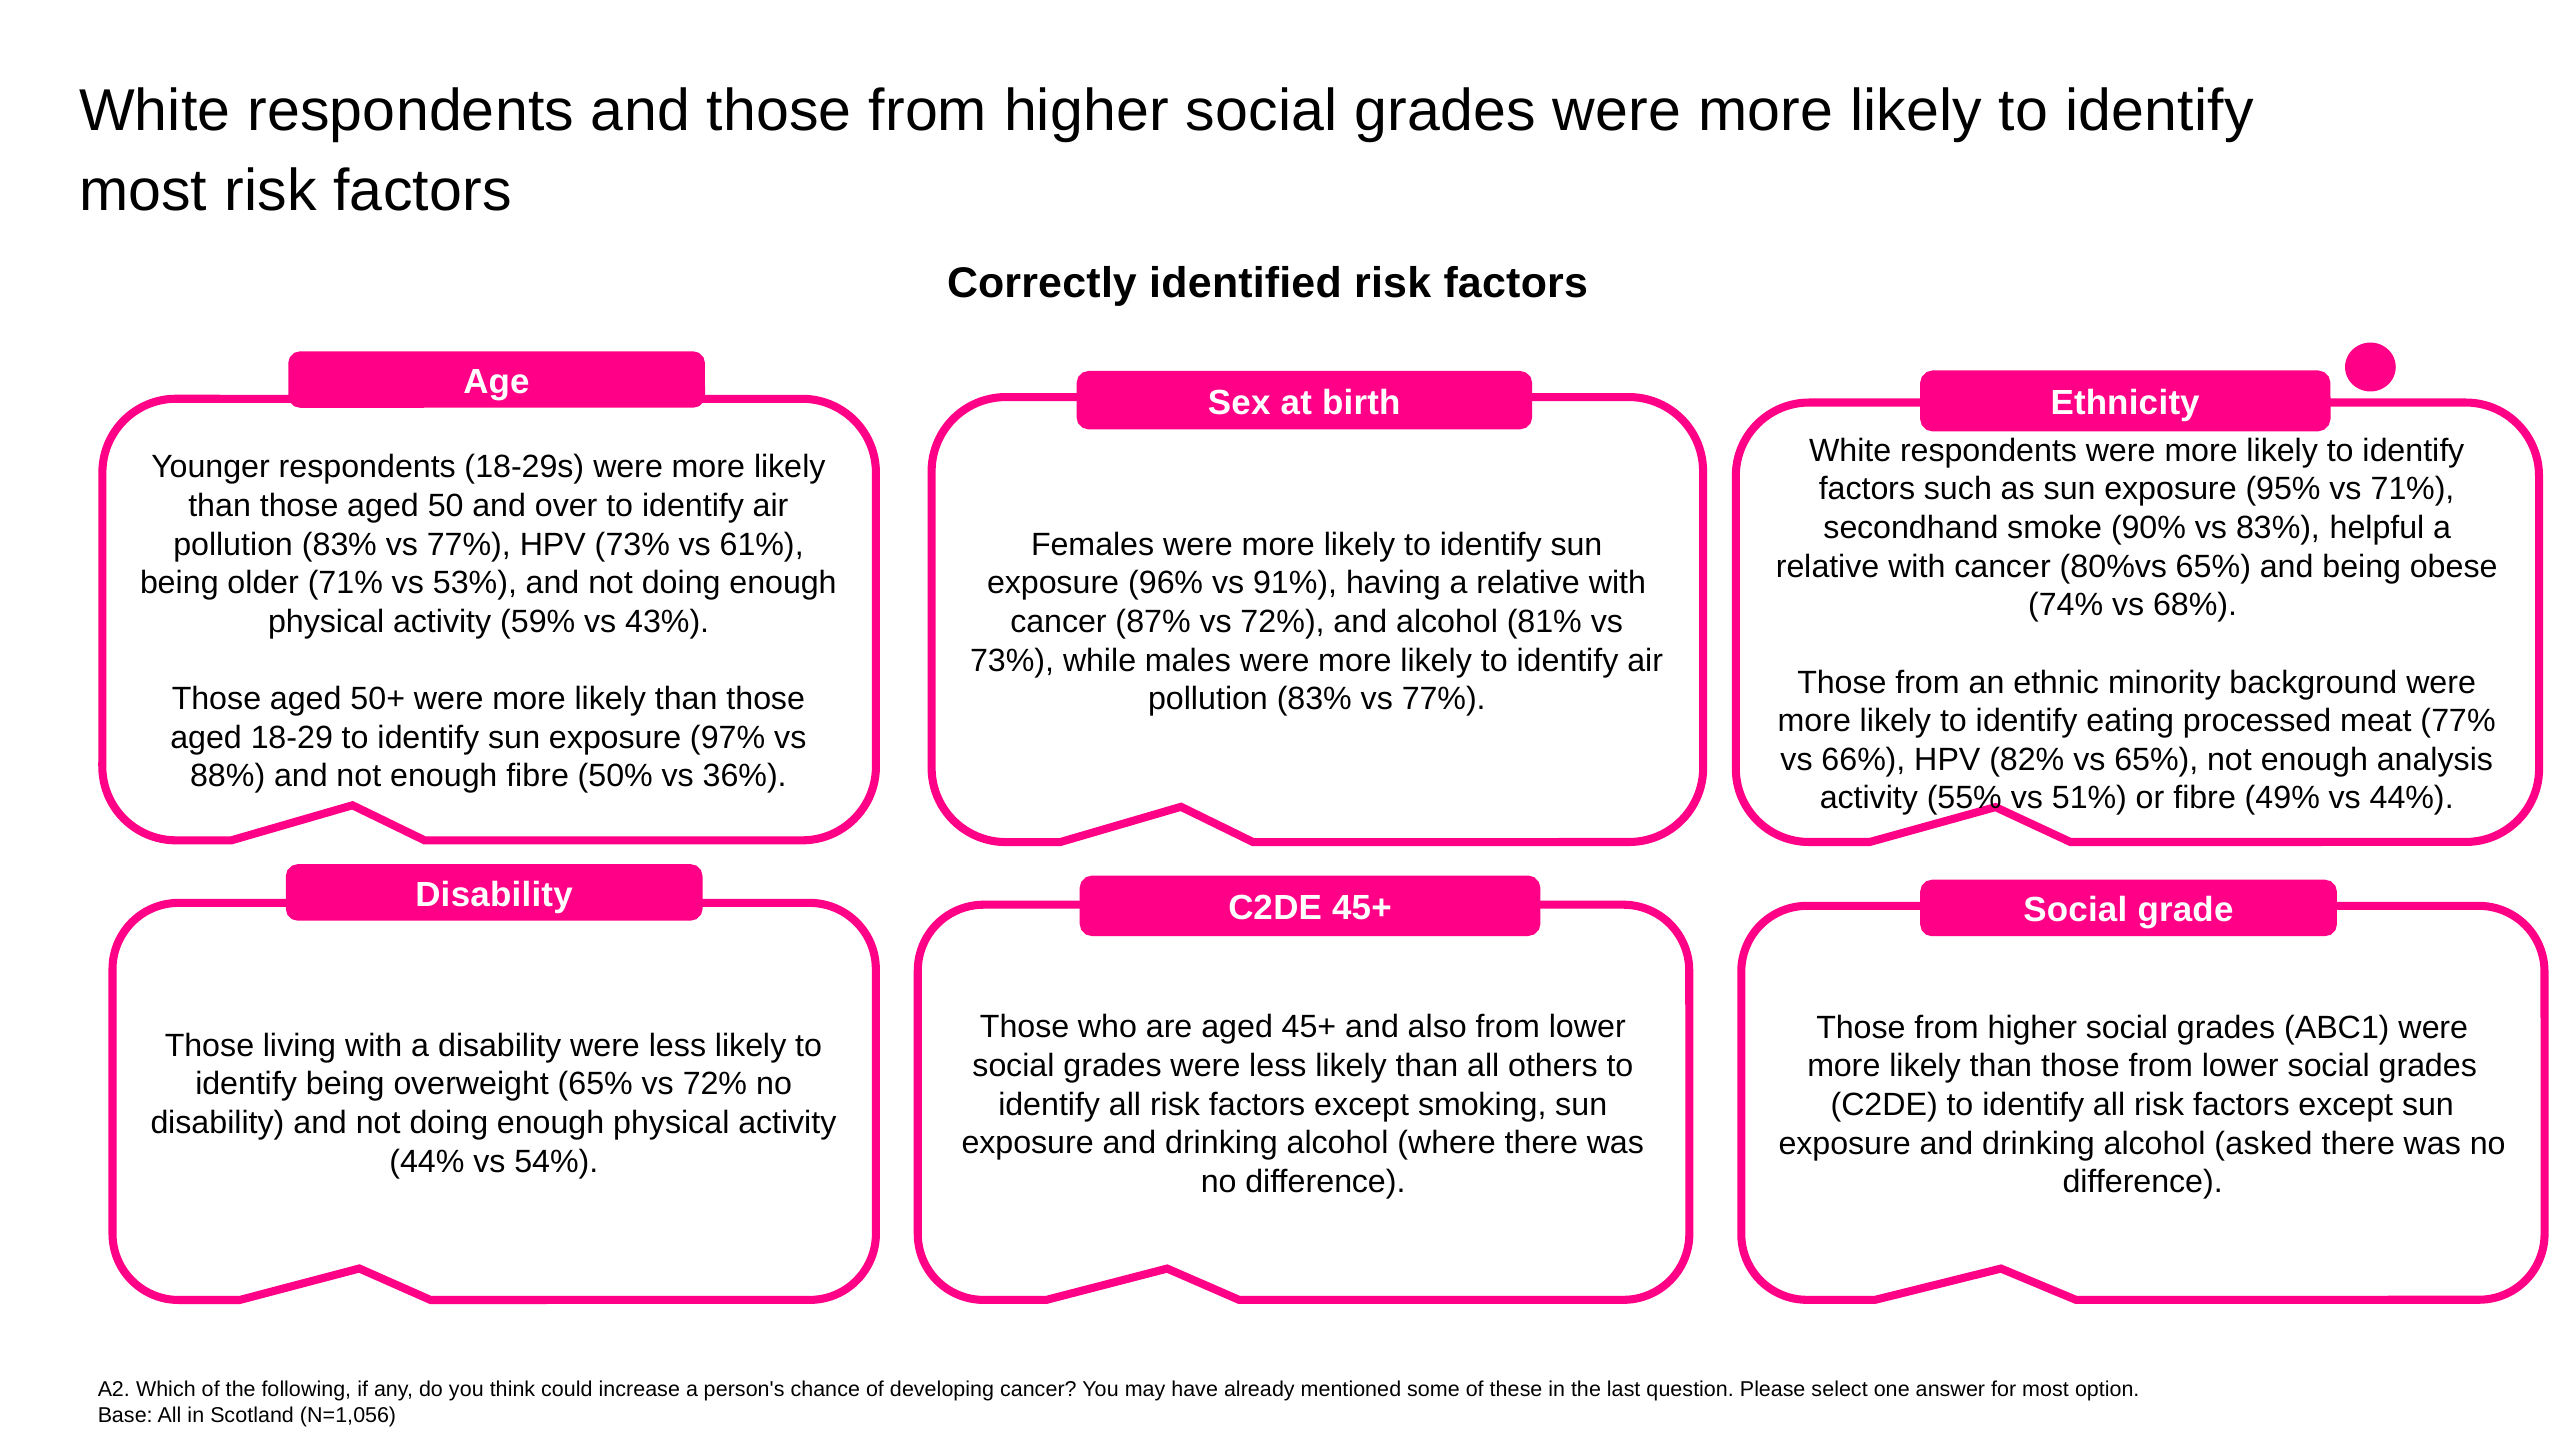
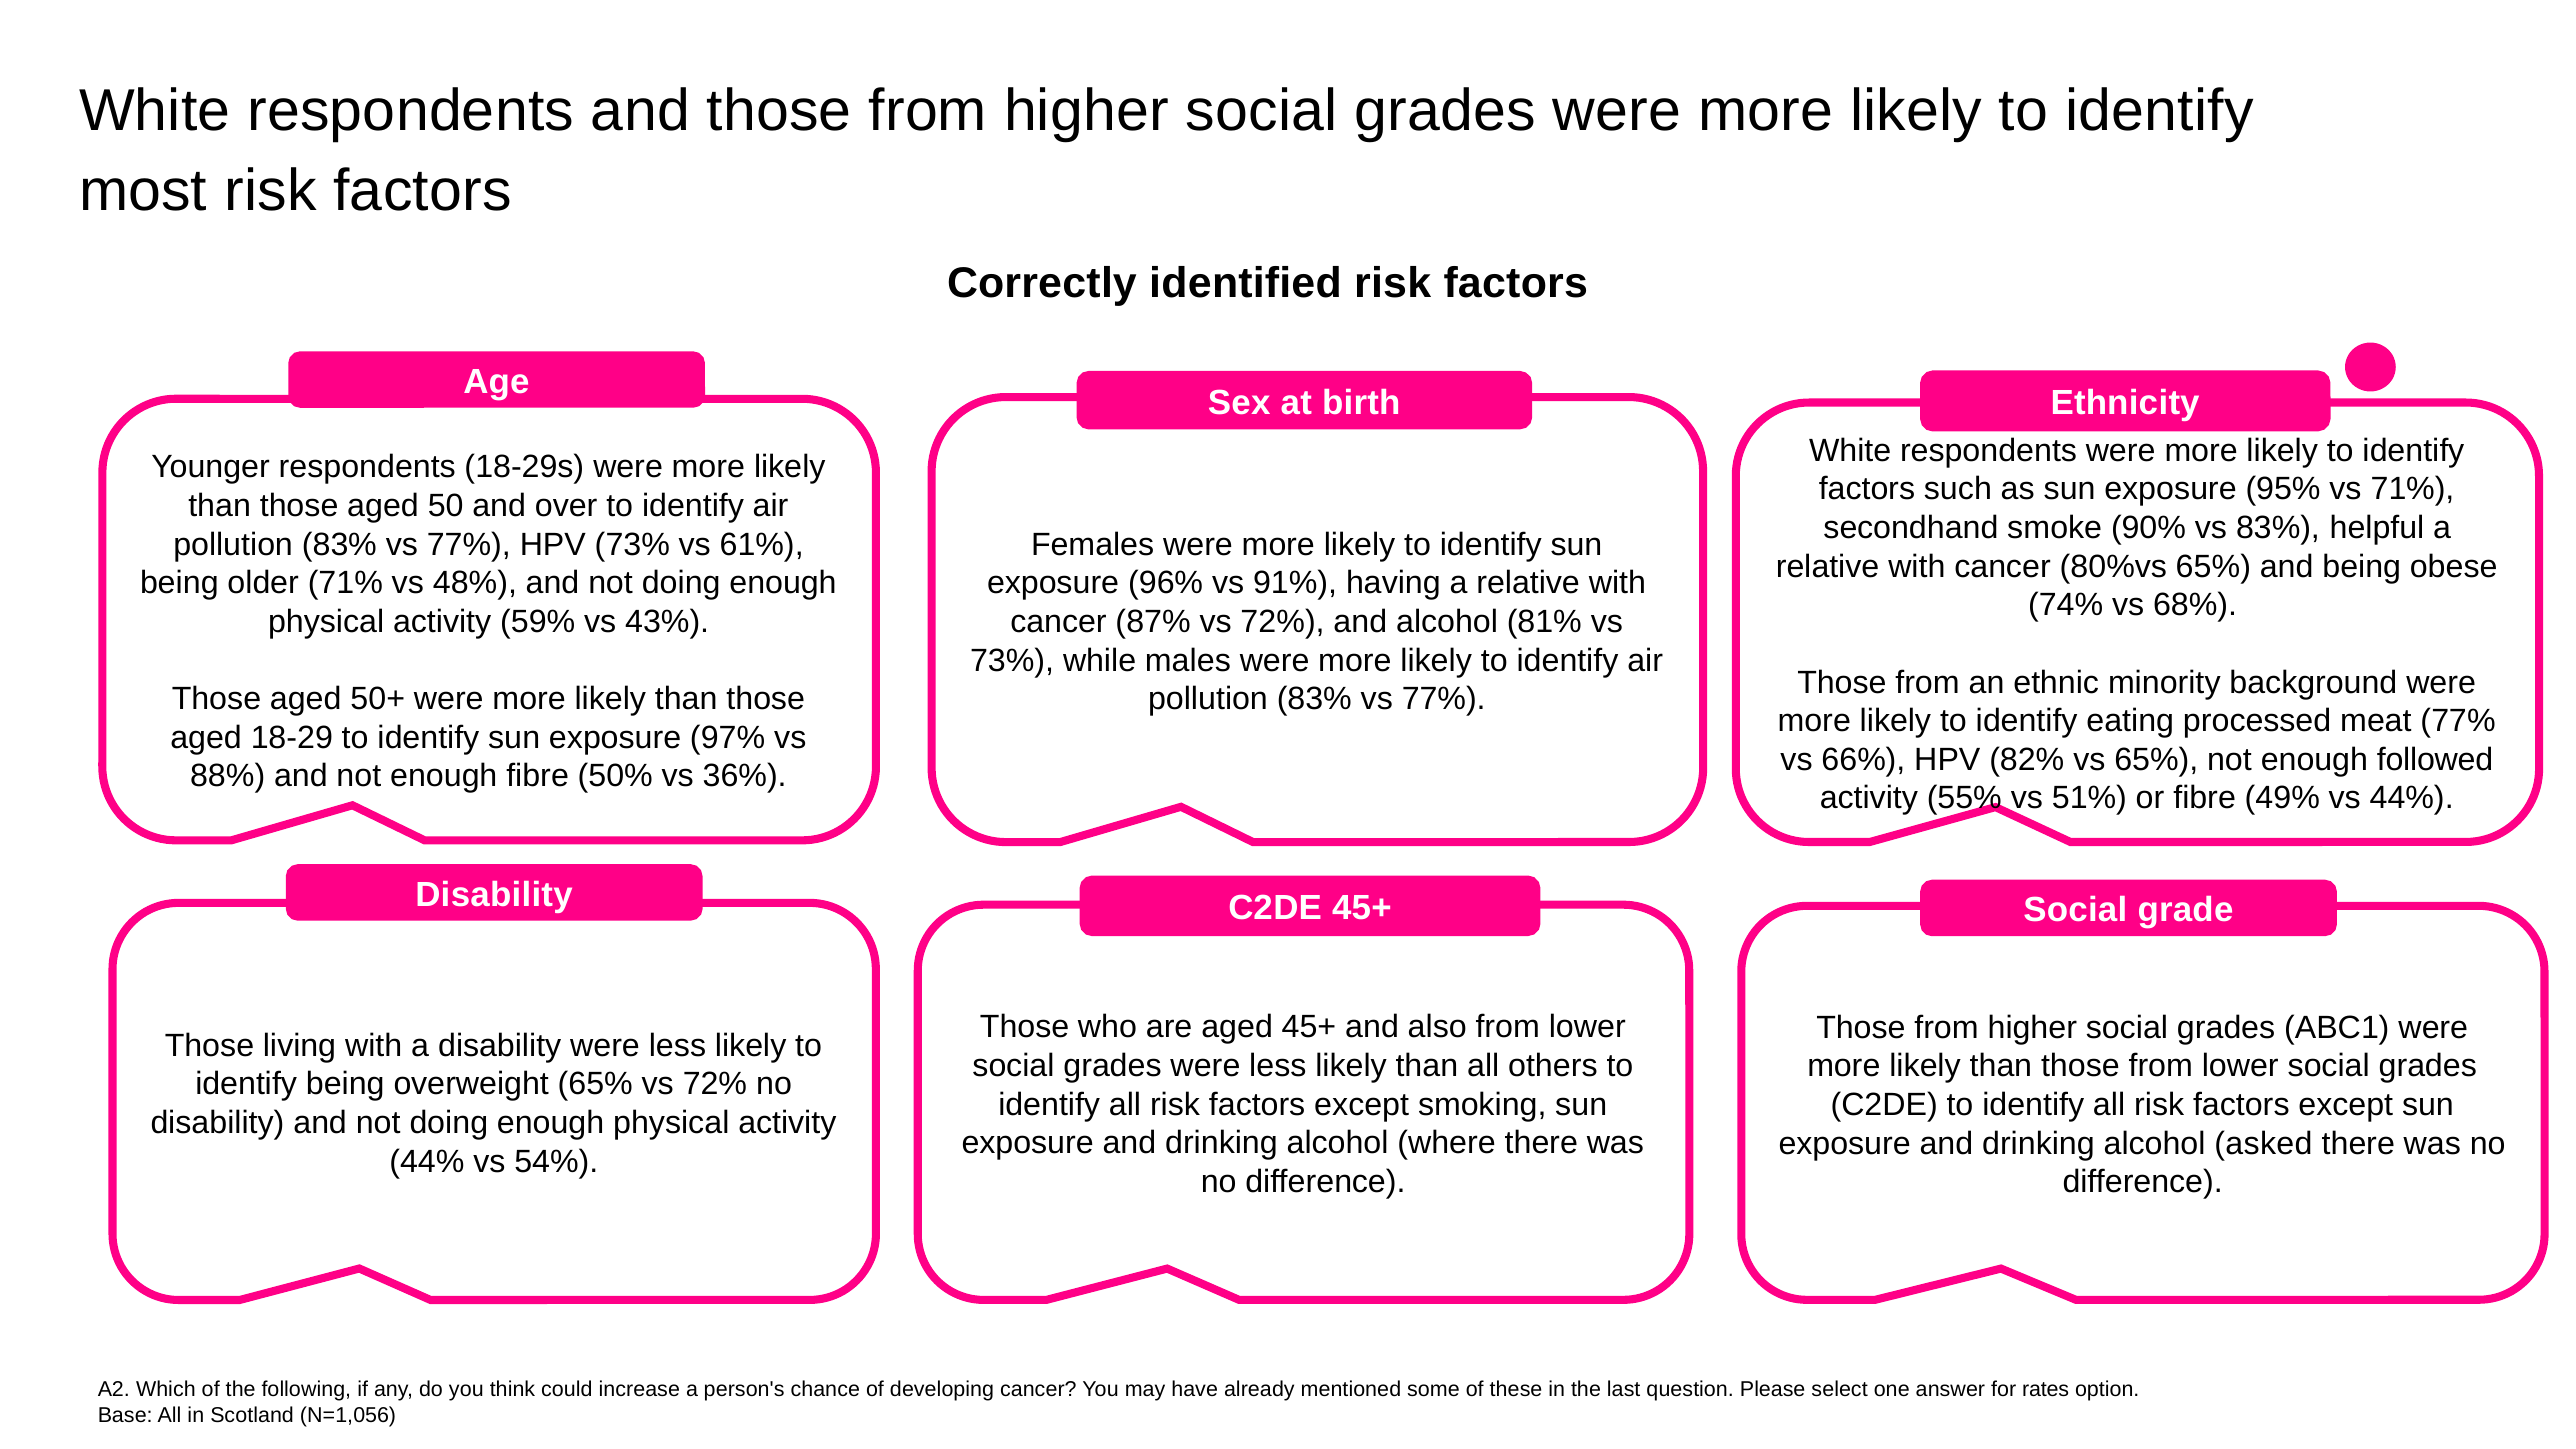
53%: 53% -> 48% (475, 583)
analysis: analysis -> followed (2435, 760)
for most: most -> rates (2046, 1389)
